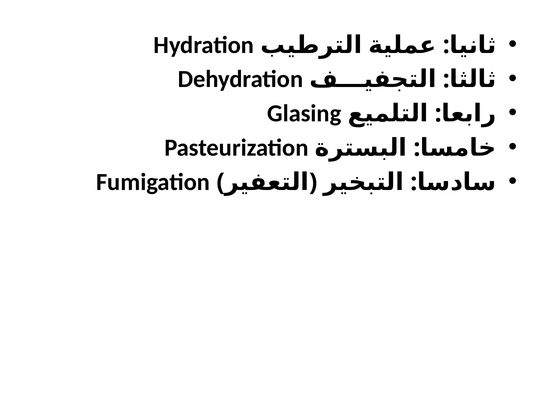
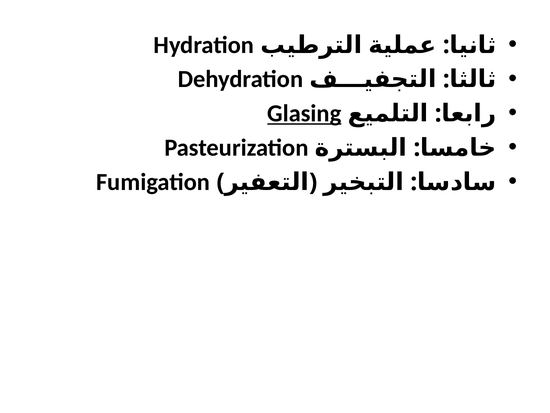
Glasing underline: none -> present (304, 113)
